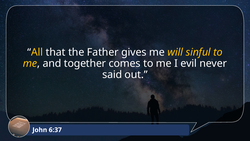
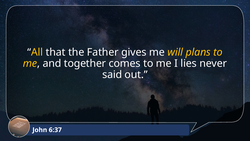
sinful: sinful -> plans (198, 52)
evil: evil -> lies (189, 63)
